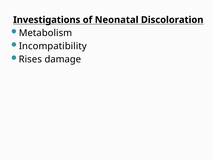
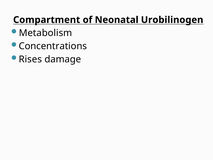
Investigations: Investigations -> Compartment (47, 20)
Discoloration: Discoloration -> Urobilinogen (172, 20)
Incompatibility: Incompatibility -> Concentrations (53, 46)
